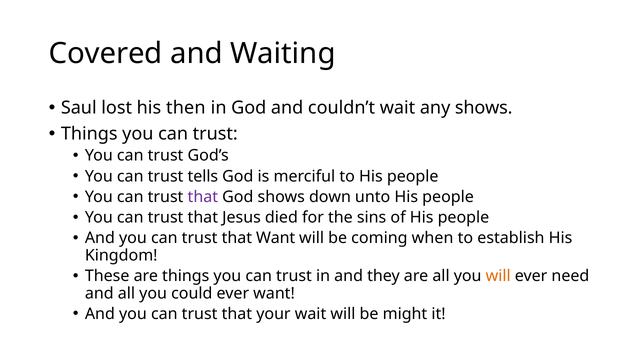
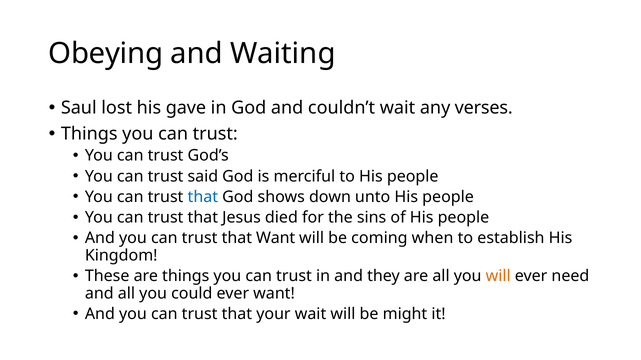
Covered: Covered -> Obeying (106, 54)
then: then -> gave (186, 108)
any shows: shows -> verses (484, 108)
tells: tells -> said (203, 177)
that colour: purple -> blue (203, 197)
